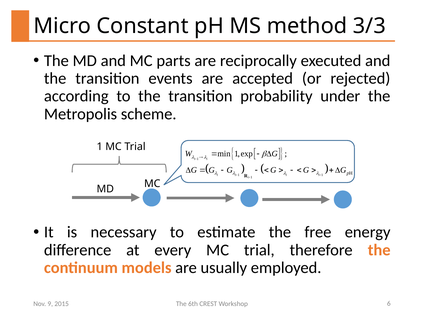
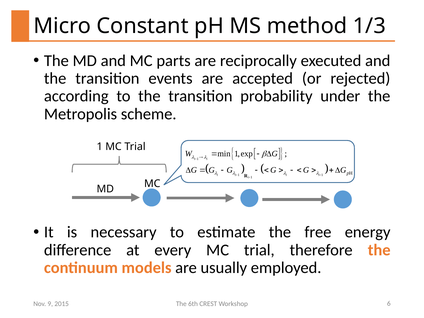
3/3: 3/3 -> 1/3 (369, 26)
